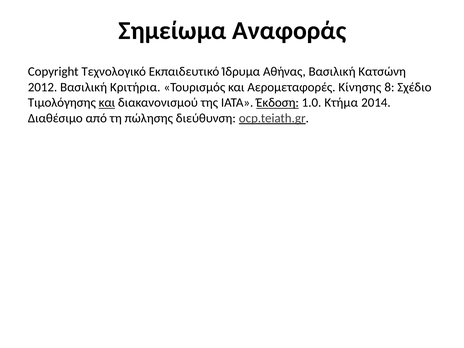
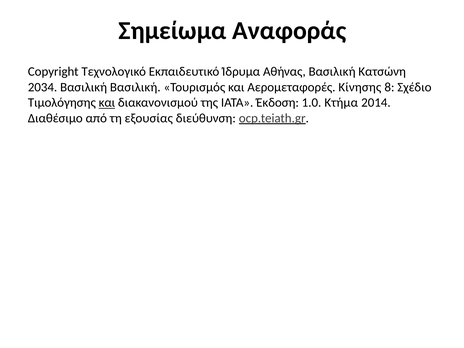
2012: 2012 -> 2034 (43, 87)
Βασιλική Κριτήρια: Κριτήρια -> Βασιλική (135, 87)
Έκδοση underline: present -> none (278, 103)
πώλησης: πώλησης -> εξουσίας (149, 118)
